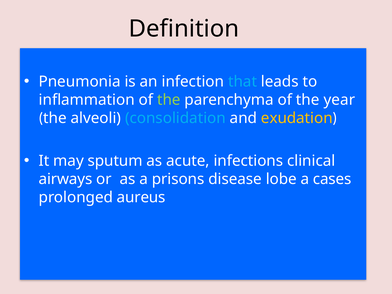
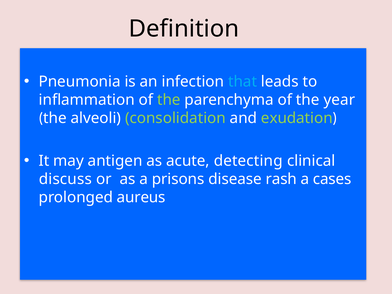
consolidation colour: light blue -> light green (175, 118)
exudation colour: yellow -> light green (297, 118)
sputum: sputum -> antigen (115, 161)
infections: infections -> detecting (248, 161)
airways: airways -> discuss (65, 179)
lobe: lobe -> rash (281, 179)
